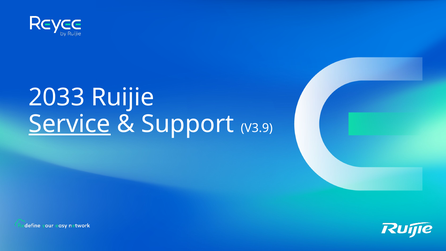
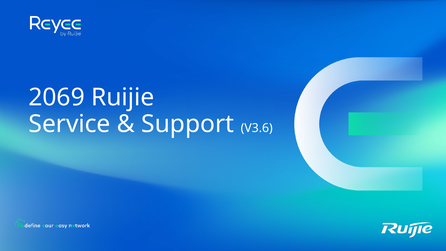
2033: 2033 -> 2069 (57, 97)
Service underline: present -> none (70, 124)
V3.9: V3.9 -> V3.6 (257, 128)
